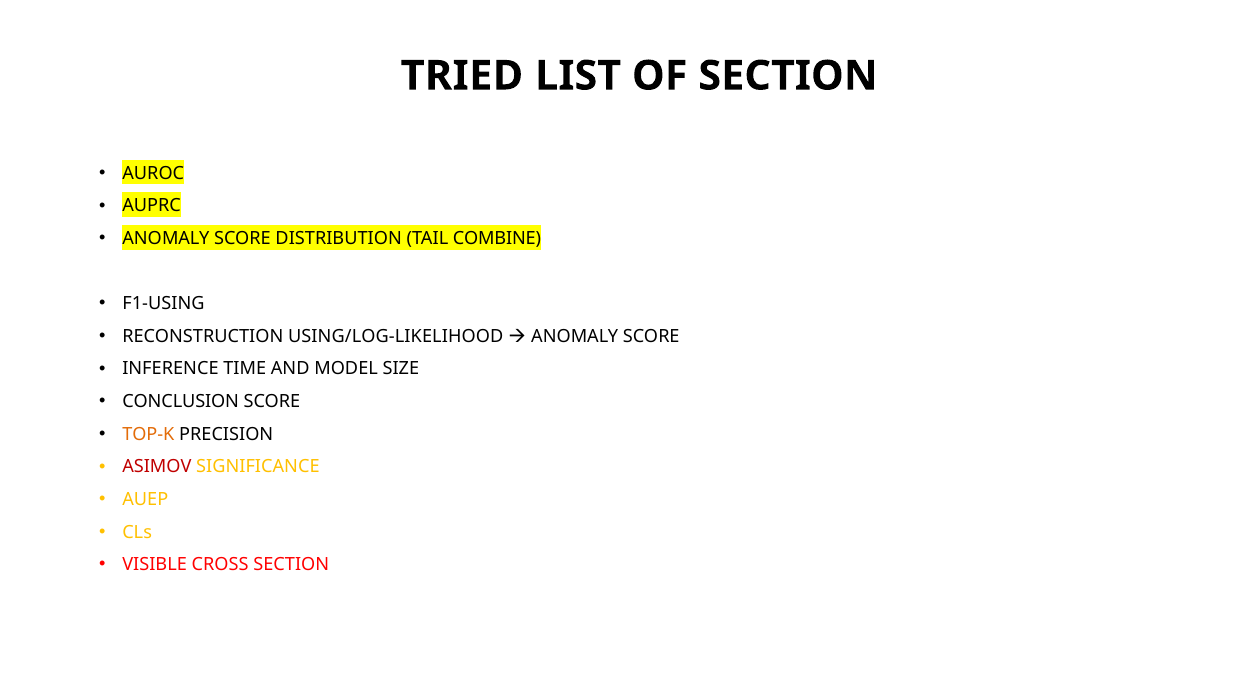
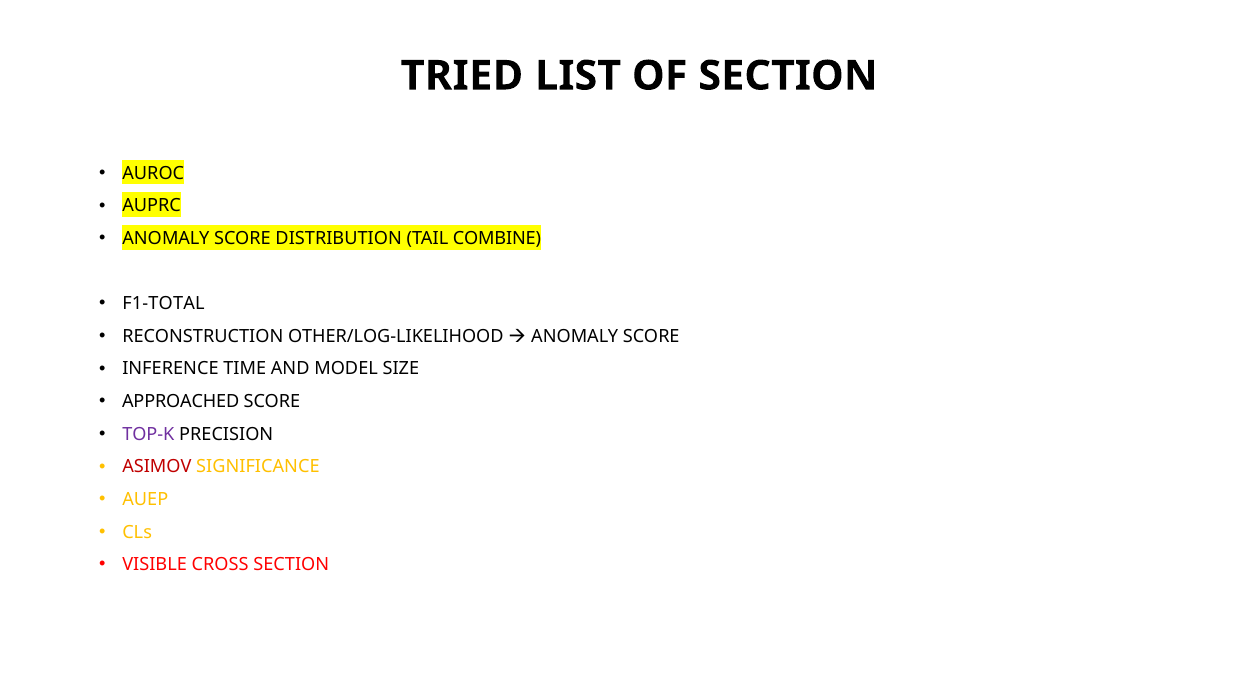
F1-USING: F1-USING -> F1-TOTAL (163, 304)
USING/LOG-LIKELIHOOD: USING/LOG-LIKELIHOOD -> OTHER/LOG-LIKELIHOOD (396, 336)
CONCLUSION: CONCLUSION -> APPROACHED (181, 401)
TOP-K colour: orange -> purple (148, 434)
